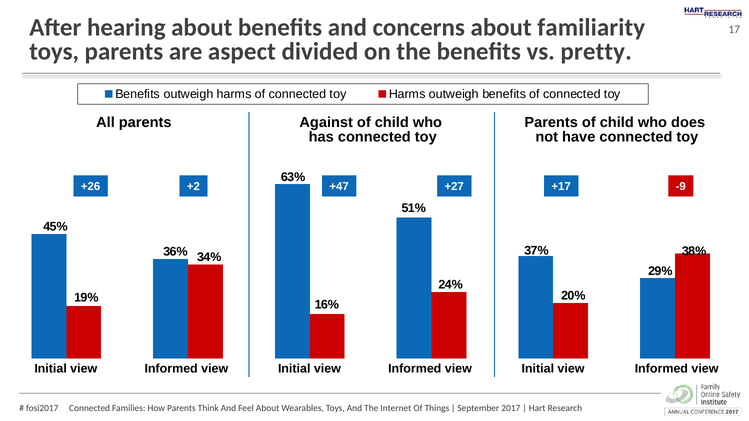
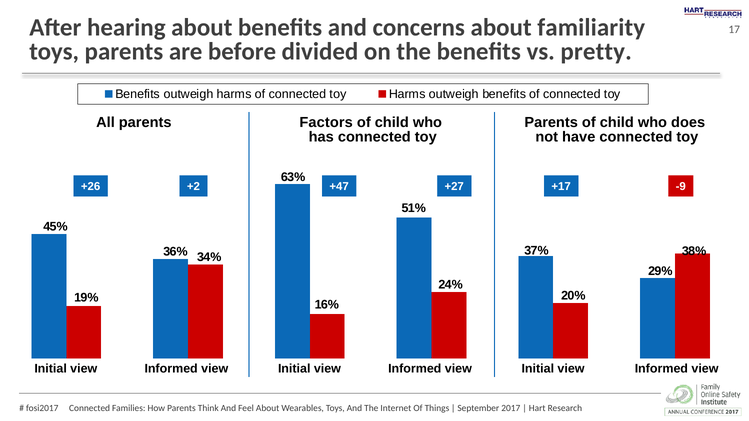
aspect: aspect -> before (242, 52)
Against: Against -> Factors (326, 122)
